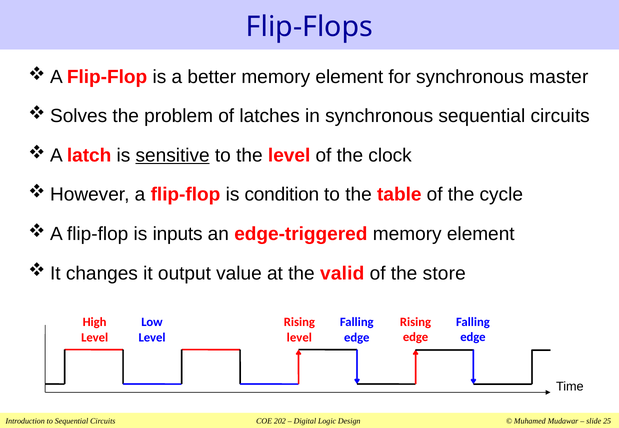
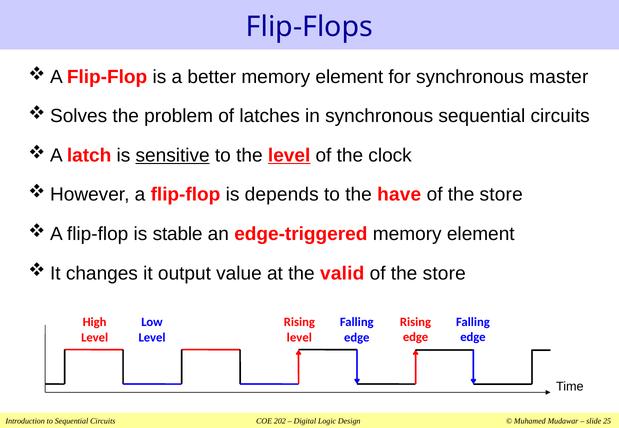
level underline: none -> present (289, 156)
condition: condition -> depends (282, 195)
table: table -> have (399, 195)
cycle: cycle -> store (501, 195)
inputs: inputs -> stable (178, 234)
